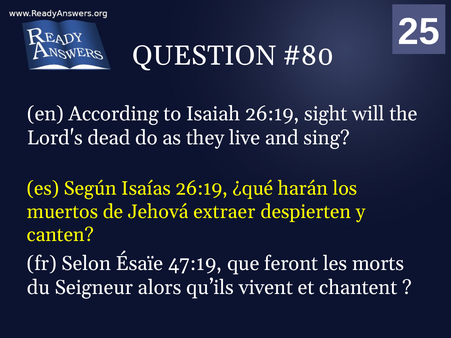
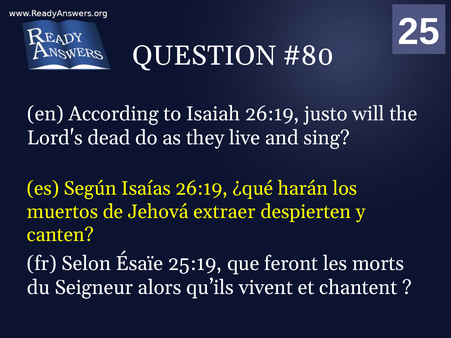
sight: sight -> justo (326, 114)
47:19: 47:19 -> 25:19 (195, 264)
